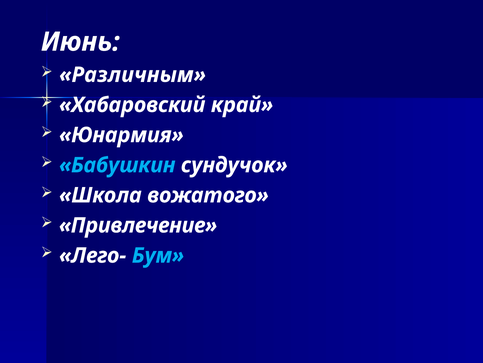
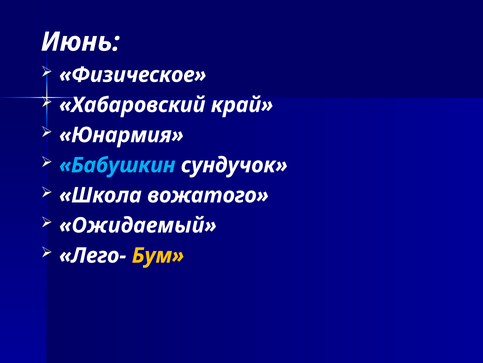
Различным: Различным -> Физическое (133, 75)
Привлечение: Привлечение -> Ожидаемый (138, 225)
Бум colour: light blue -> yellow (158, 255)
